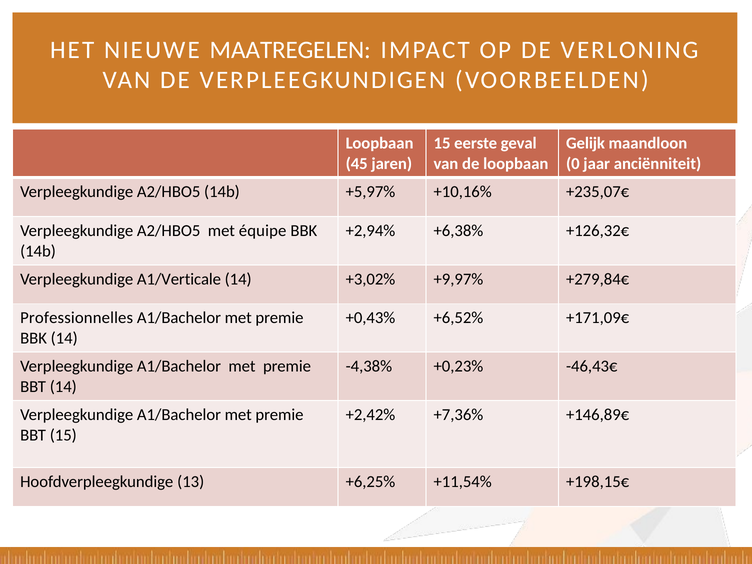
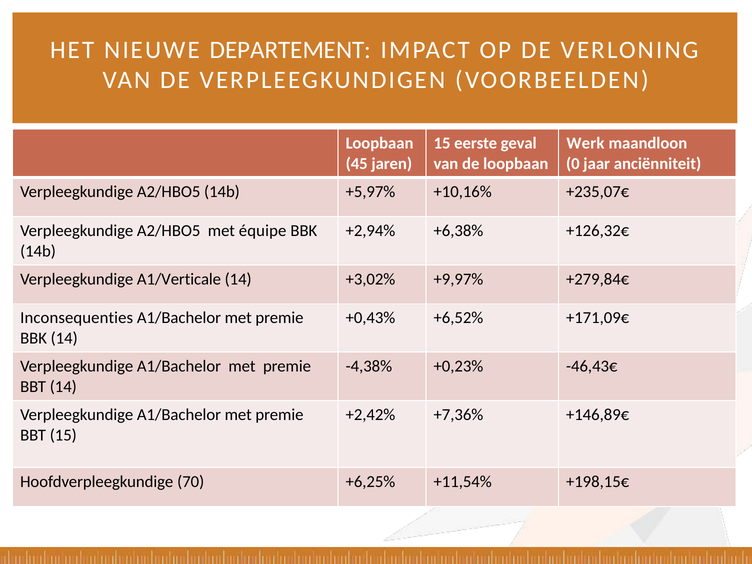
MAATREGELEN: MAATREGELEN -> DEPARTEMENT (290, 50)
Gelijk: Gelijk -> Werk (585, 143)
Professionnelles: Professionnelles -> Inconsequenties (77, 318)
13: 13 -> 70 (191, 482)
